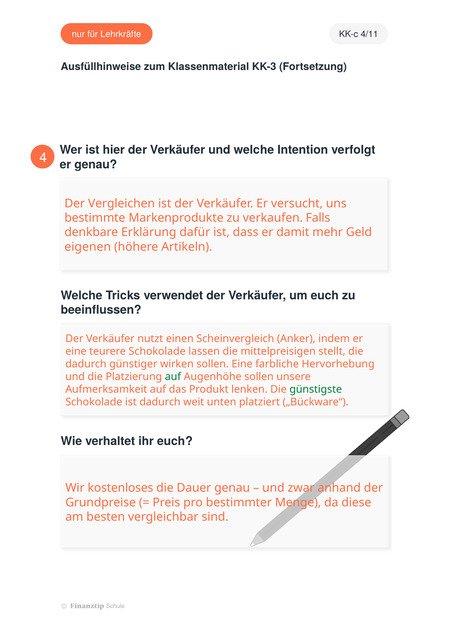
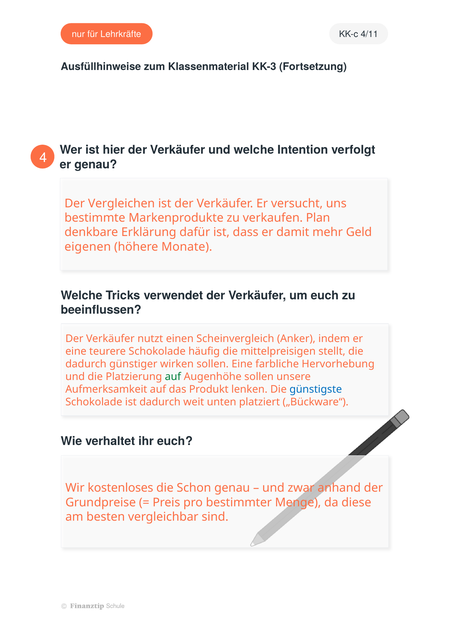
Falls: Falls -> Plan (318, 218)
Artikeln: Artikeln -> Monate (187, 247)
lassen: lassen -> häufig (204, 351)
günstigste colour: green -> blue (316, 389)
Dauer: Dauer -> Schon (194, 488)
